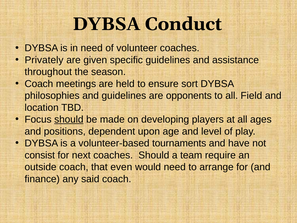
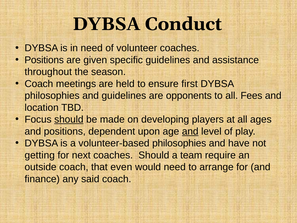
Privately: Privately -> Positions (44, 60)
sort: sort -> first (190, 84)
Field: Field -> Fees (251, 96)
and underline: none -> present (190, 131)
volunteer-based tournaments: tournaments -> philosophies (179, 143)
consist: consist -> getting (40, 155)
